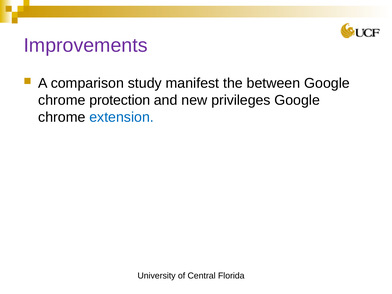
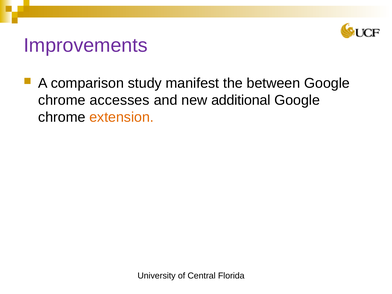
protection: protection -> accesses (120, 100)
privileges: privileges -> additional (241, 100)
extension colour: blue -> orange (122, 117)
